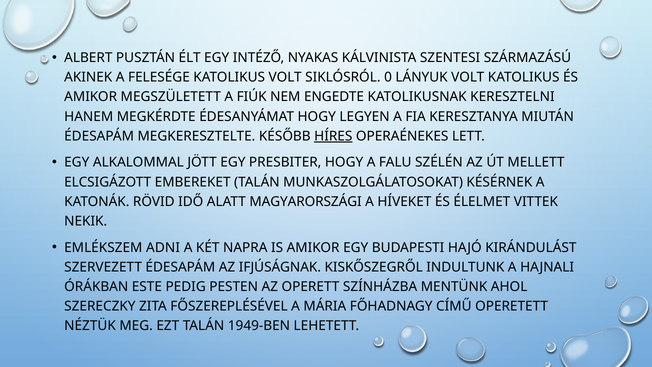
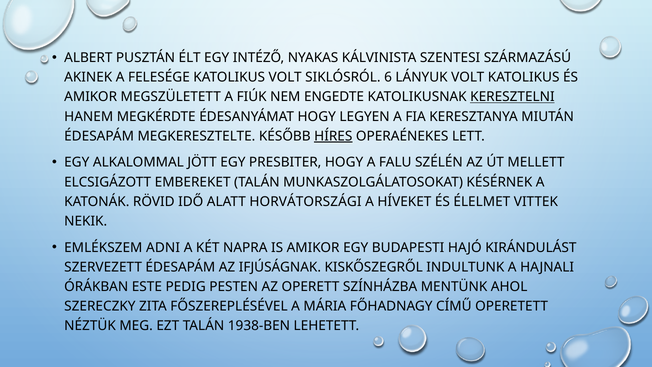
0: 0 -> 6 (388, 77)
KERESZTELNI underline: none -> present (512, 97)
MAGYARORSZÁGI: MAGYARORSZÁGI -> HORVÁTORSZÁGI (305, 201)
1949-BEN: 1949-BEN -> 1938-BEN (259, 326)
